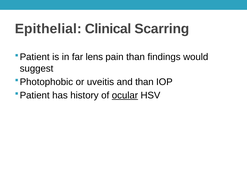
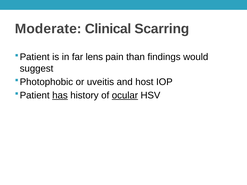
Epithelial: Epithelial -> Moderate (48, 29)
and than: than -> host (144, 82)
has underline: none -> present (60, 95)
